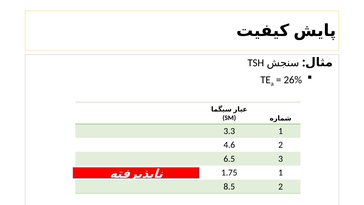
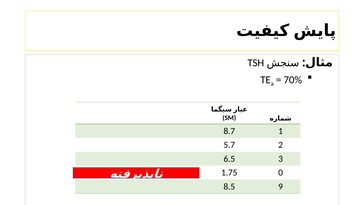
26%: 26% -> 70% (293, 80)
3.3: 3.3 -> 8.7 (229, 131)
4.6: 4.6 -> 5.7 (229, 145)
1.75 1: 1 -> 0 (281, 172)
8.5 2: 2 -> 9 (281, 186)
